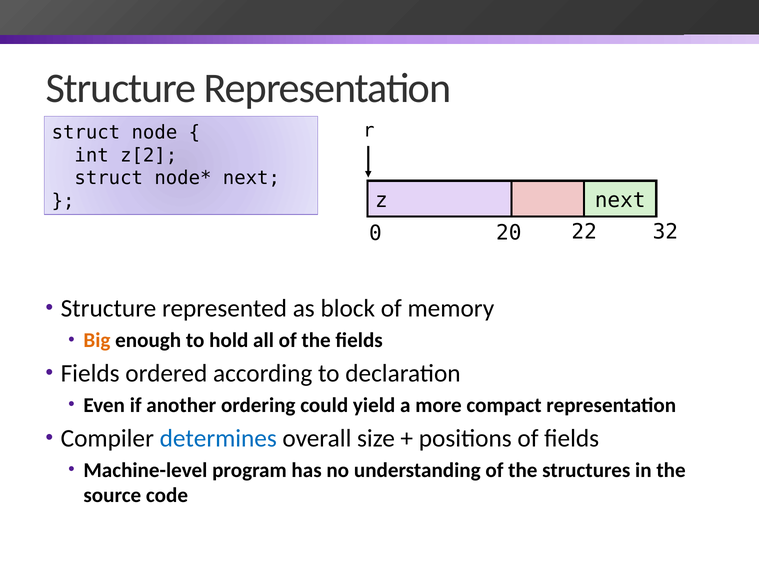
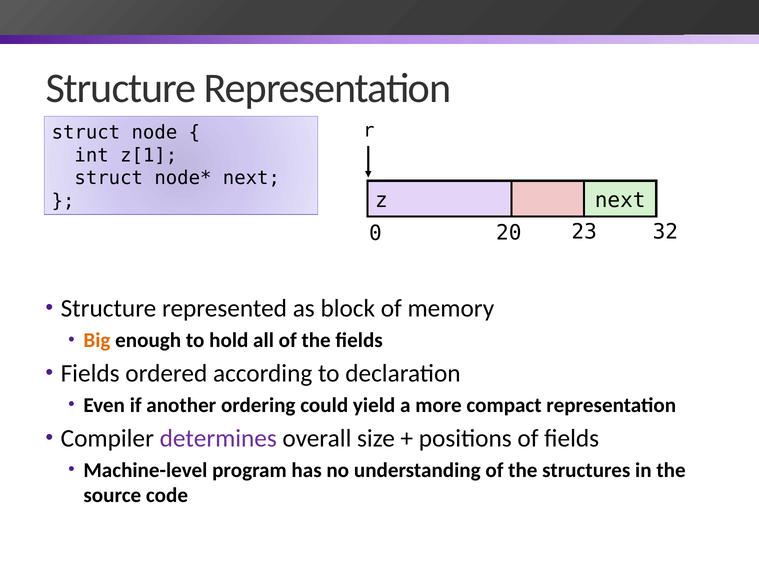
z[2: z[2 -> z[1 (149, 155)
22: 22 -> 23 (584, 232)
determines colour: blue -> purple (218, 439)
